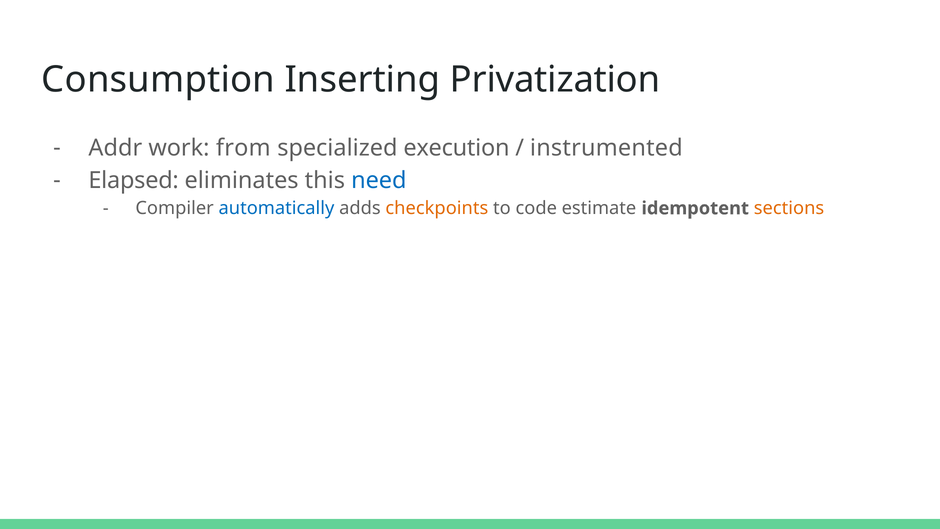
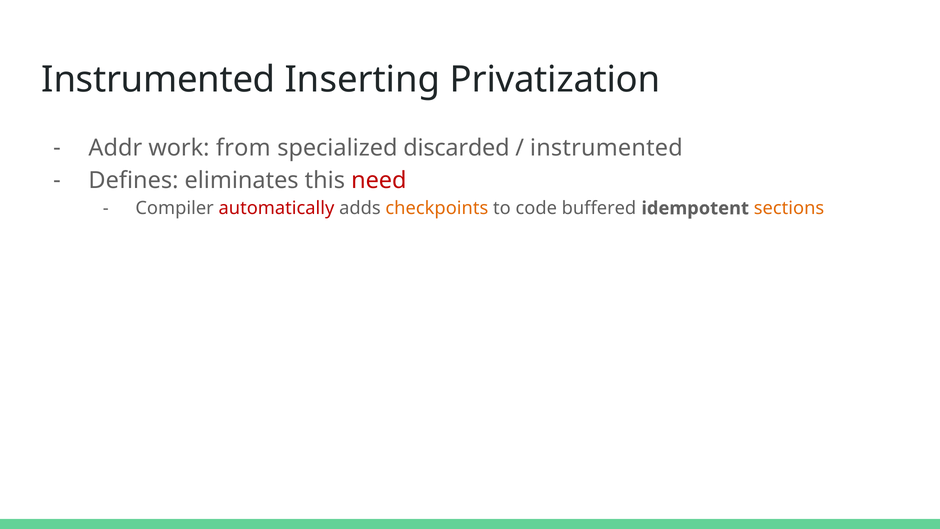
Consumption: Consumption -> Instrumented (158, 80)
execution: execution -> discarded (456, 148)
Elapsed: Elapsed -> Defines (133, 180)
need colour: blue -> red (379, 180)
automatically colour: blue -> red (276, 208)
estimate: estimate -> buffered (599, 208)
